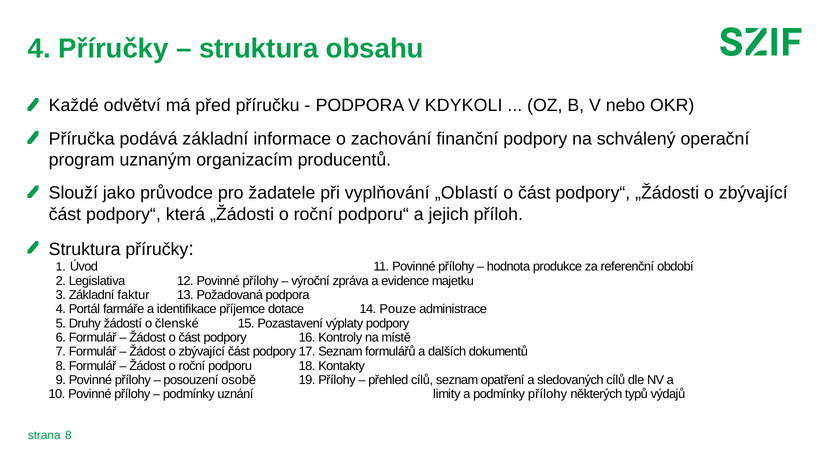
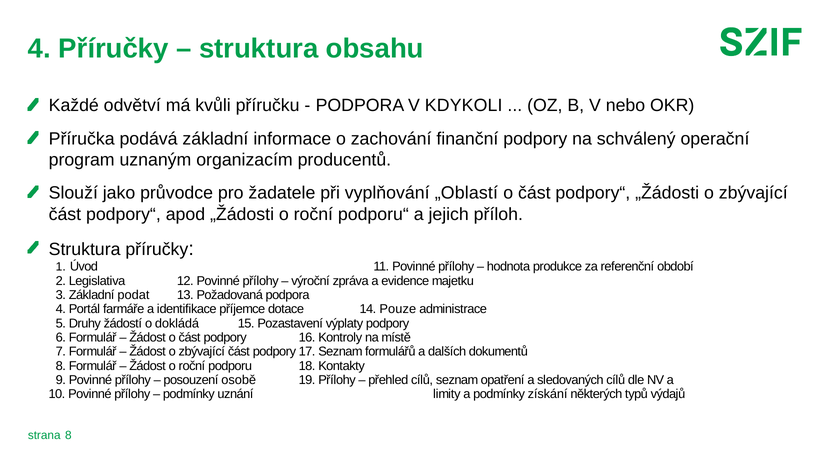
před: před -> kvůli (213, 106)
která: která -> apod (185, 214)
faktur: faktur -> podat (133, 295)
členské: členské -> dokládá (177, 323)
podmínky přílohy: přílohy -> získání (548, 394)
